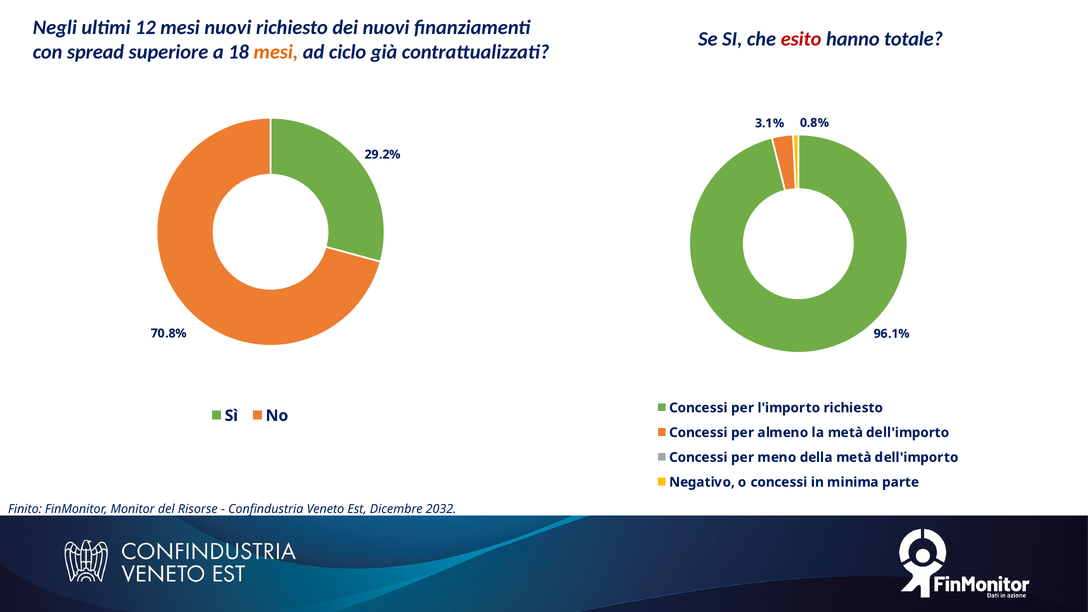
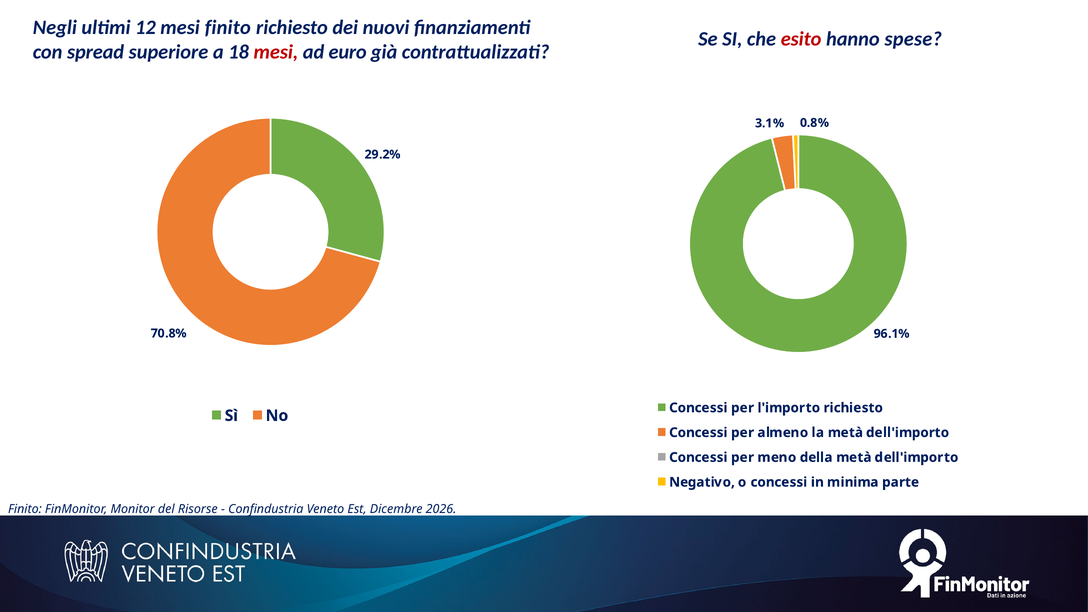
mesi nuovi: nuovi -> finito (228, 27)
totale: totale -> spese (913, 39)
mesi colour: orange -> red (276, 52)
ciclo: ciclo -> euro (348, 52)
2032: 2032 -> 2026 (441, 509)
